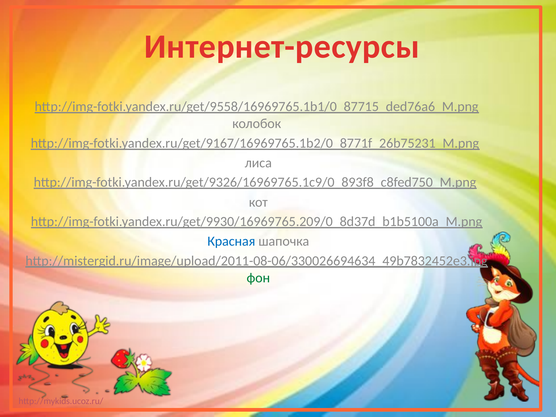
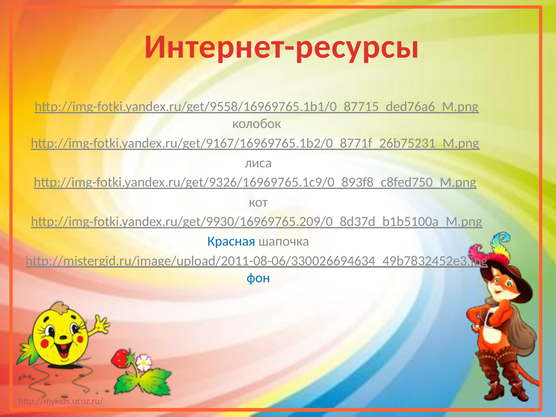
фон colour: green -> blue (258, 278)
